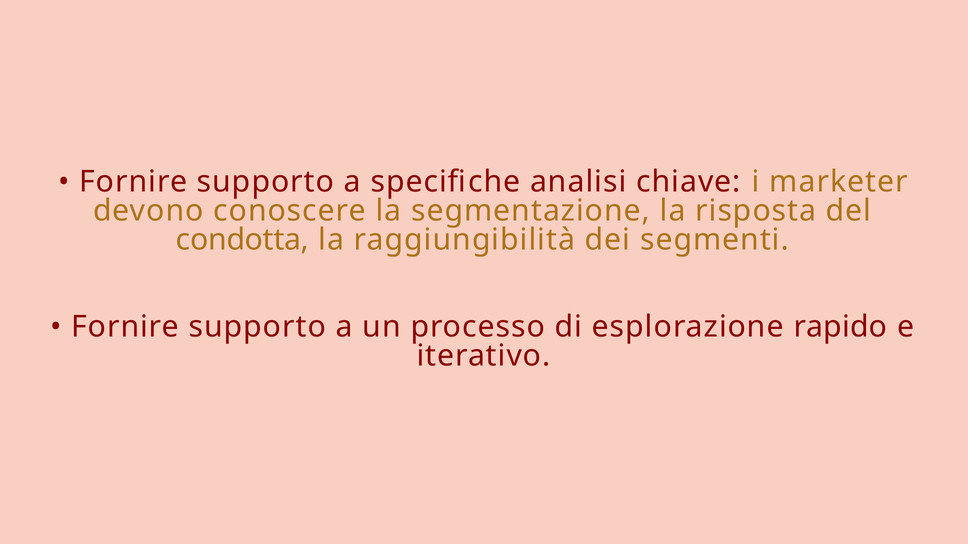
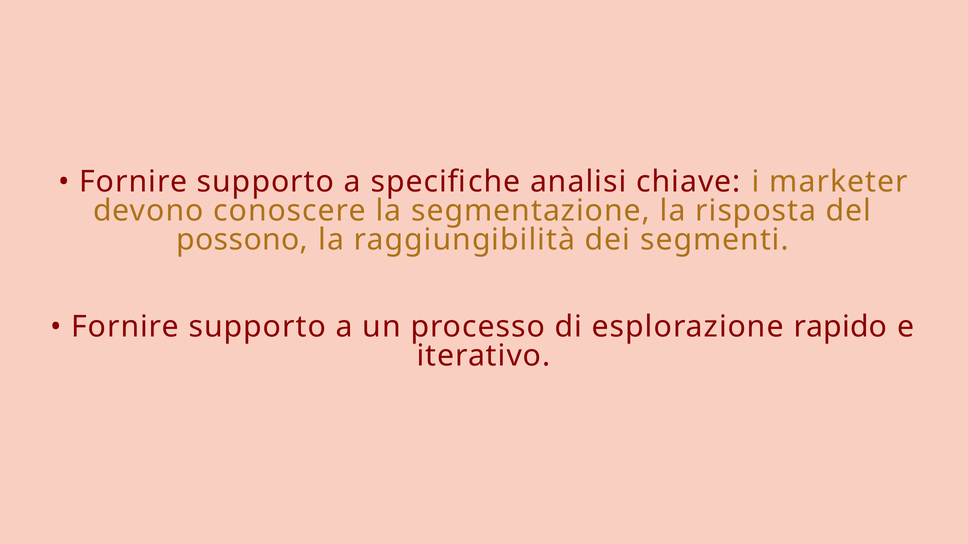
condotta: condotta -> possono (242, 240)
